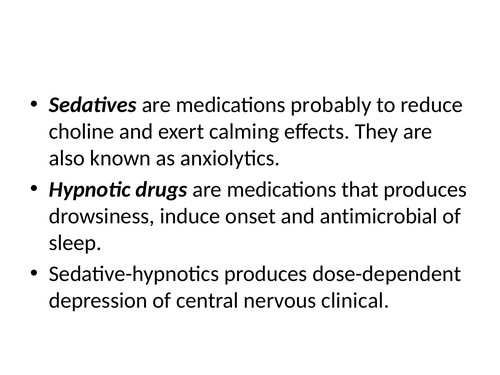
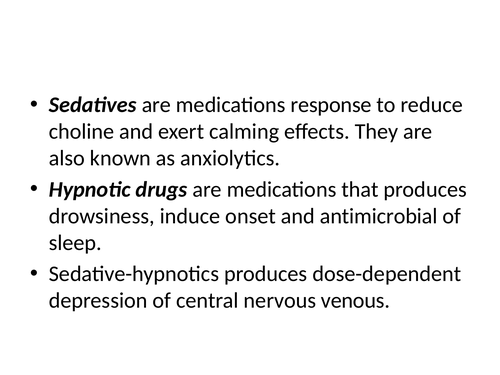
probably: probably -> response (331, 105)
clinical: clinical -> venous (355, 301)
